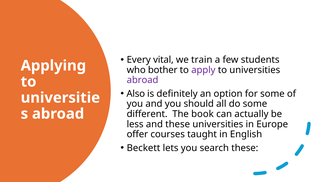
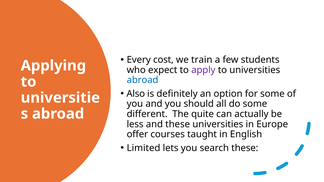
vital: vital -> cost (163, 60)
bother: bother -> expect (163, 70)
abroad colour: purple -> blue (143, 80)
book: book -> quite (203, 114)
Beckett: Beckett -> Limited (143, 148)
